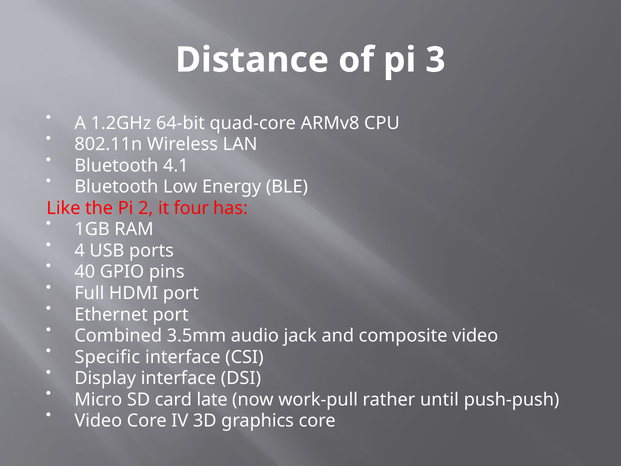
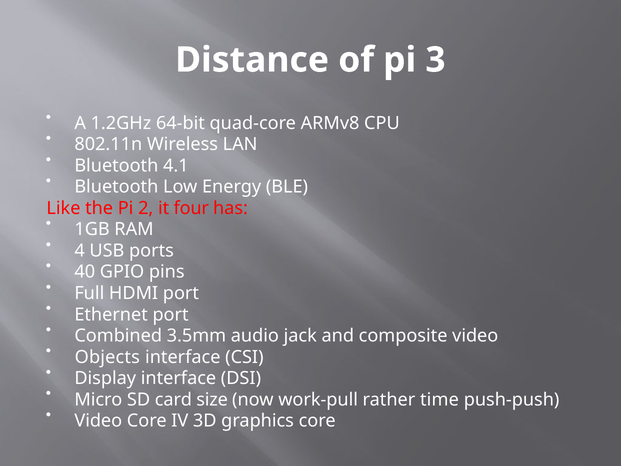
Specific: Specific -> Objects (107, 357)
late: late -> size (212, 399)
until: until -> time (439, 399)
